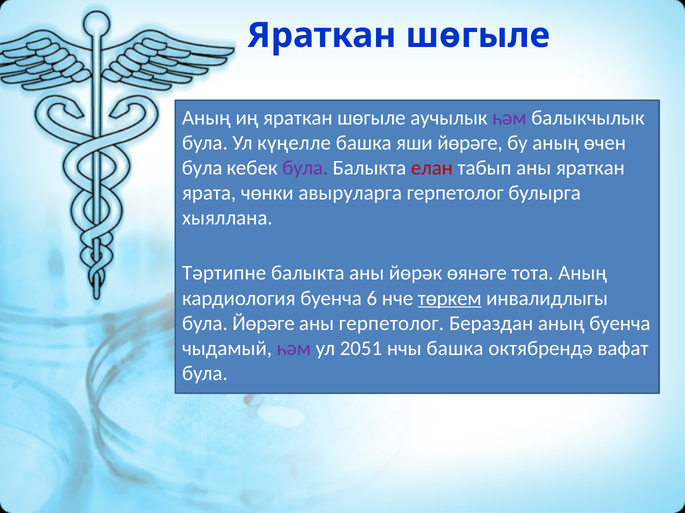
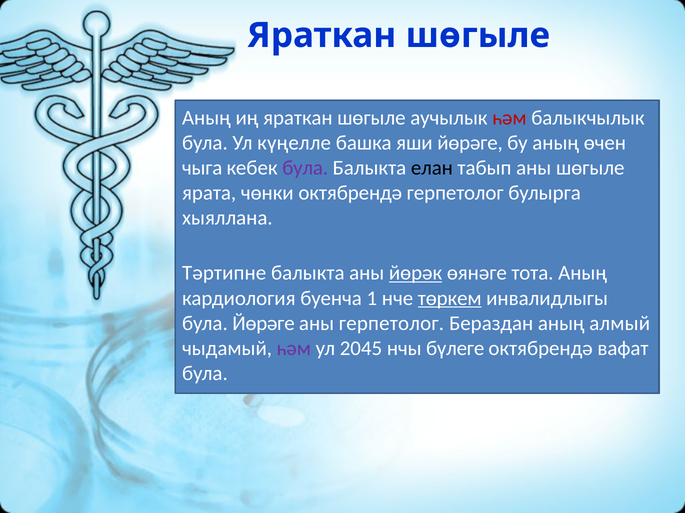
һәм colour: purple -> red (509, 118)
була: була -> чыга (202, 168)
елан colour: red -> black (432, 168)
аны яраткан: яраткан -> шөгыле (590, 168)
чөнки авыруларга: авыруларга -> октябрендә (350, 193)
йөрәк underline: none -> present (416, 273)
6: 6 -> 1 (372, 299)
аның буенча: буенча -> алмый (620, 324)
2051: 2051 -> 2045 (361, 349)
нчы башка: башка -> бүлеге (455, 349)
